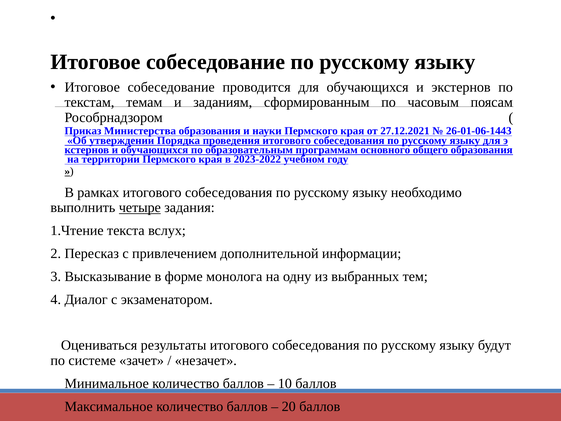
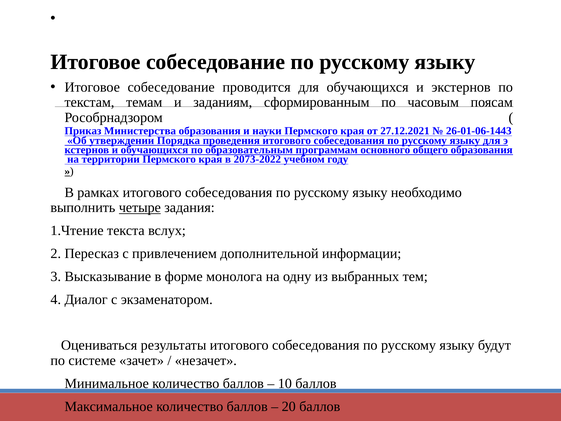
2023-2022: 2023-2022 -> 2073-2022 (257, 159)
